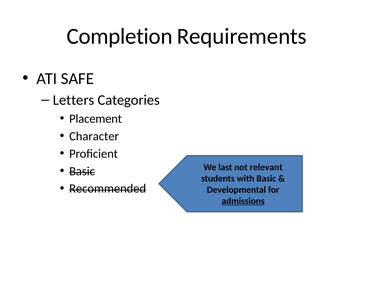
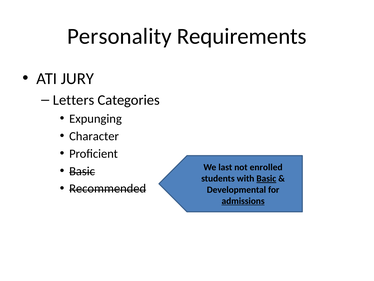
Completion: Completion -> Personality (119, 36)
SAFE: SAFE -> JURY (77, 78)
Placement: Placement -> Expunging (96, 118)
relevant: relevant -> enrolled (266, 167)
Basic underline: none -> present (266, 178)
